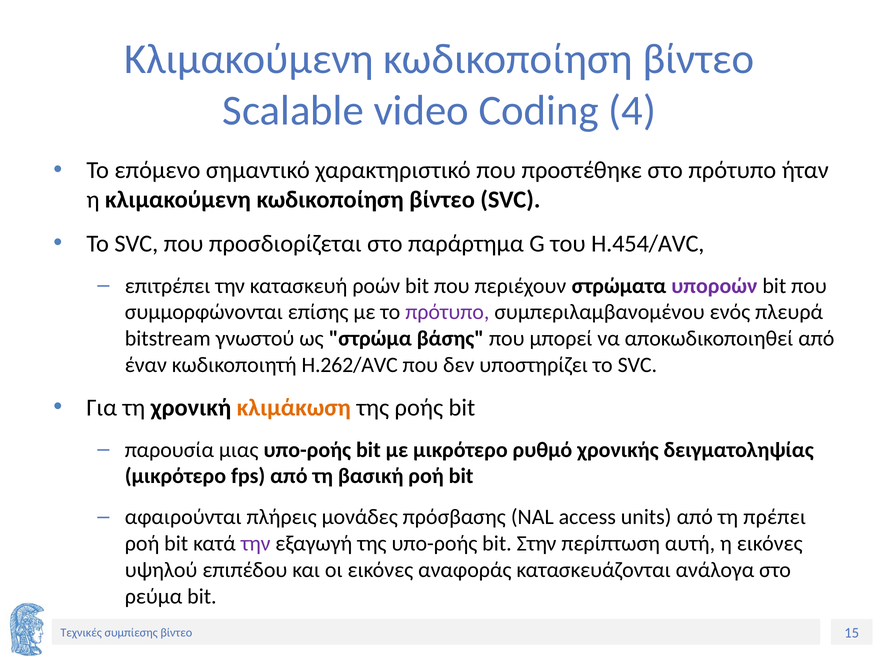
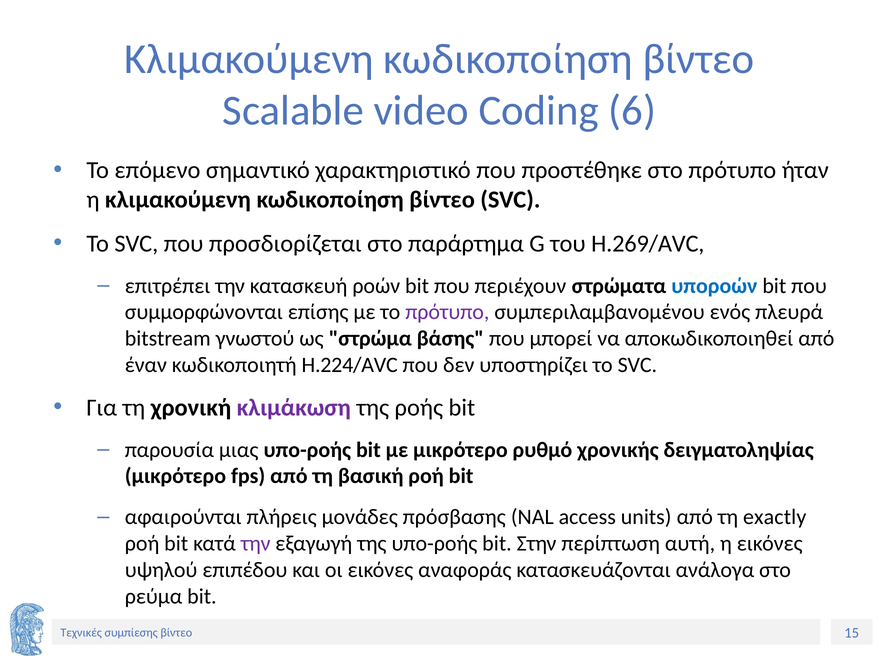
4: 4 -> 6 (632, 111)
H.454/AVC: H.454/AVC -> H.269/AVC (648, 244)
υποροών colour: purple -> blue (714, 286)
H.262/AVC: H.262/AVC -> H.224/AVC (350, 365)
κλιμάκωση colour: orange -> purple (294, 408)
πρέπει: πρέπει -> exactly (775, 517)
